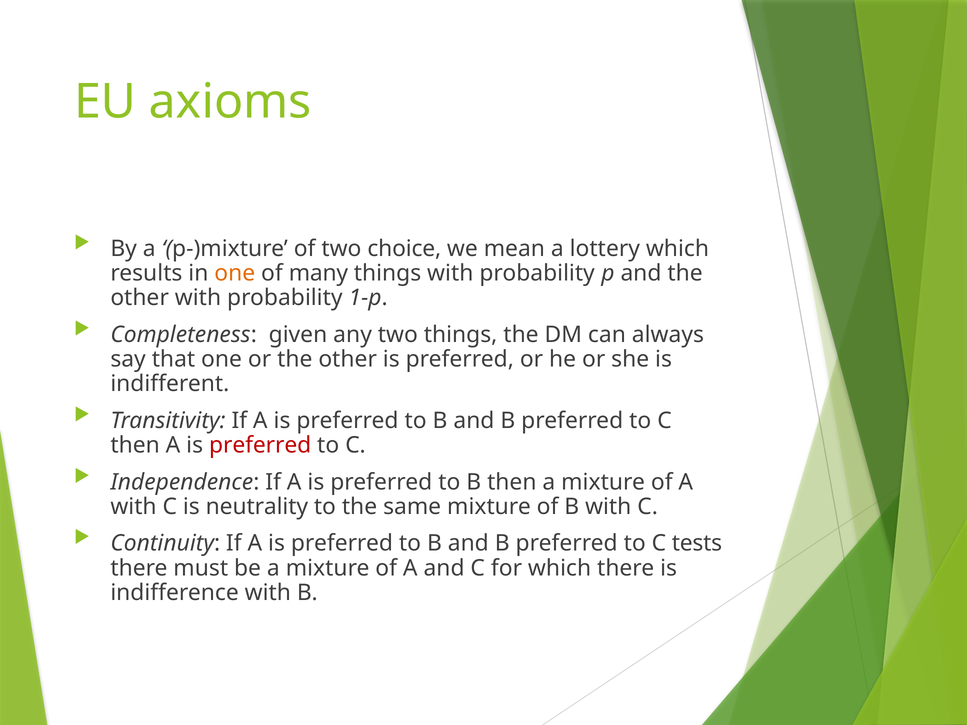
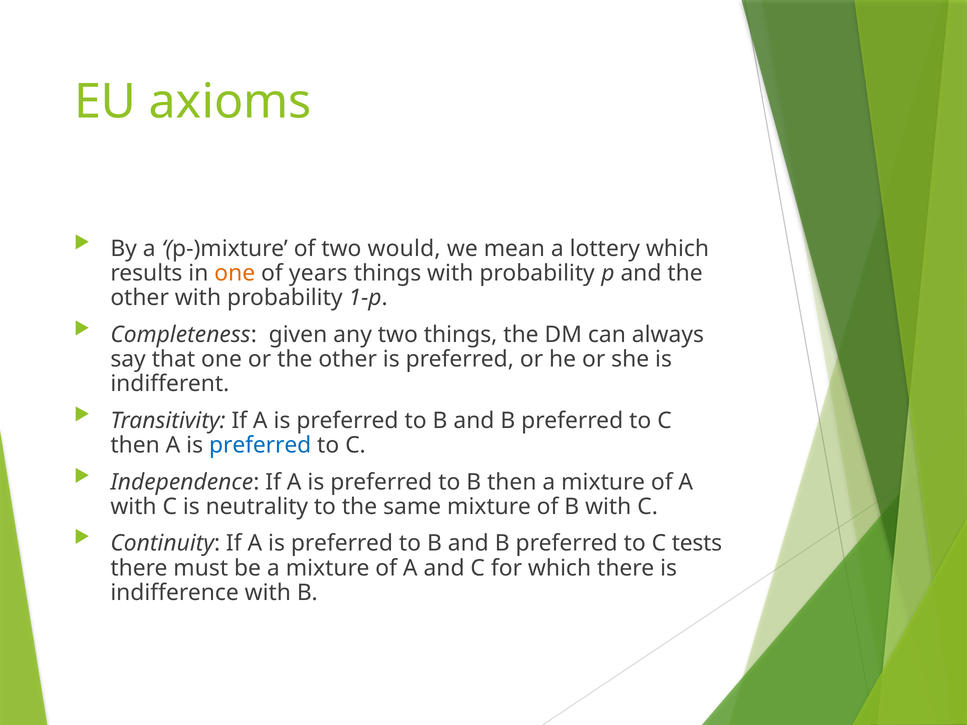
choice: choice -> would (404, 249)
many: many -> years (318, 273)
preferred colour: red -> blue (260, 445)
